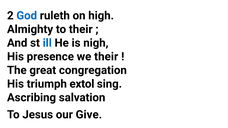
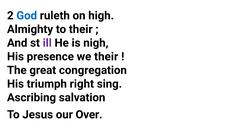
ill colour: blue -> purple (47, 43)
extol: extol -> right (82, 84)
Give: Give -> Over (89, 115)
